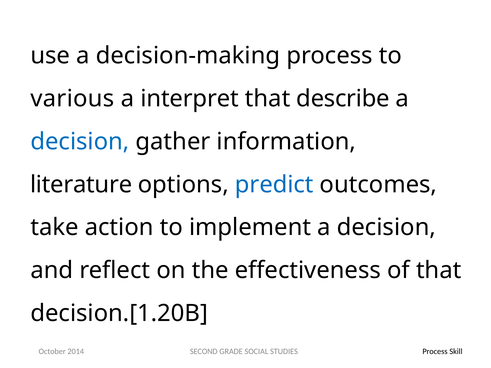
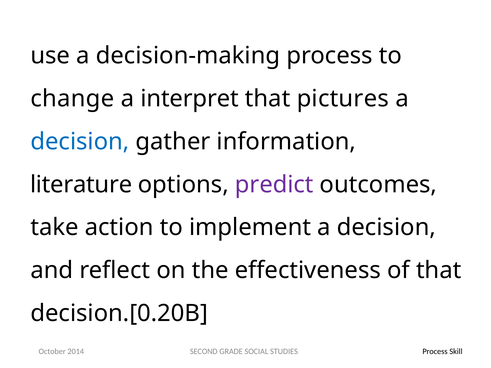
various: various -> change (72, 99)
describe: describe -> pictures (343, 99)
predict colour: blue -> purple (274, 185)
decision.[1.20B: decision.[1.20B -> decision.[0.20B (119, 314)
